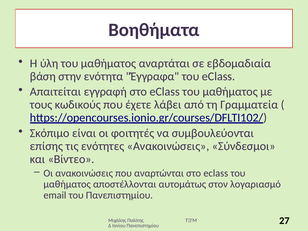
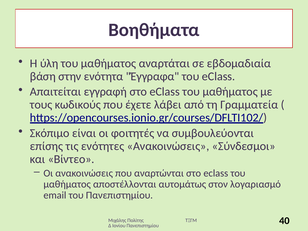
27: 27 -> 40 (284, 221)
